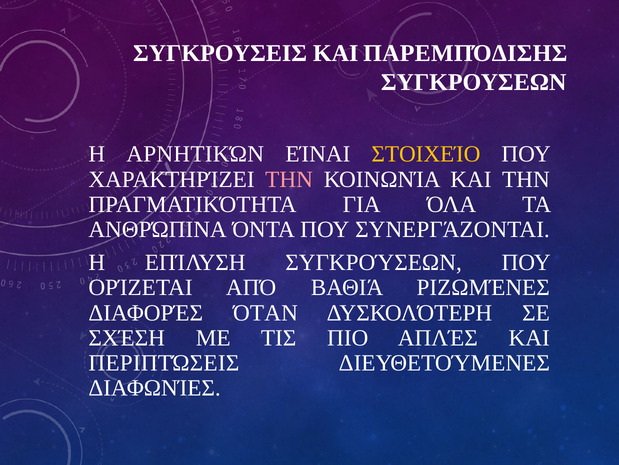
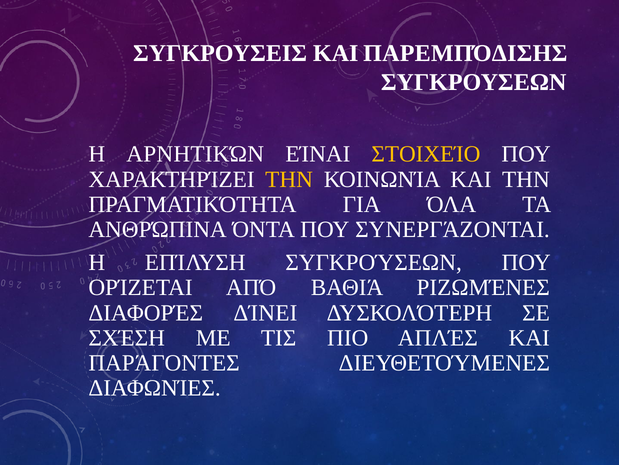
ΤΗΝ colour: pink -> yellow (289, 179)
ΌΤΑΝ: ΌΤΑΝ -> ΔΊΝΕΙ (265, 312)
ΠΕΡΙΠΤΏΣΕΙΣ: ΠΕΡΙΠΤΏΣΕΙΣ -> ΠΑΡΆΓΟΝΤΕΣ (164, 363)
